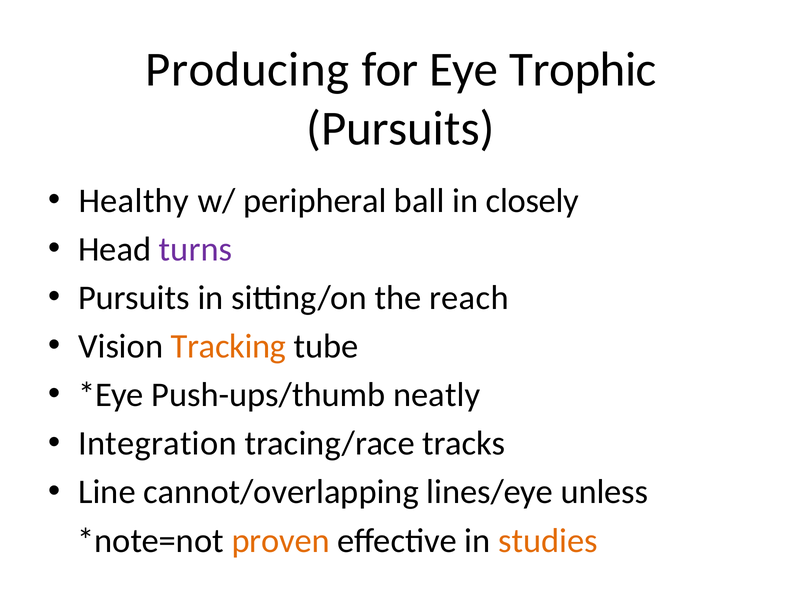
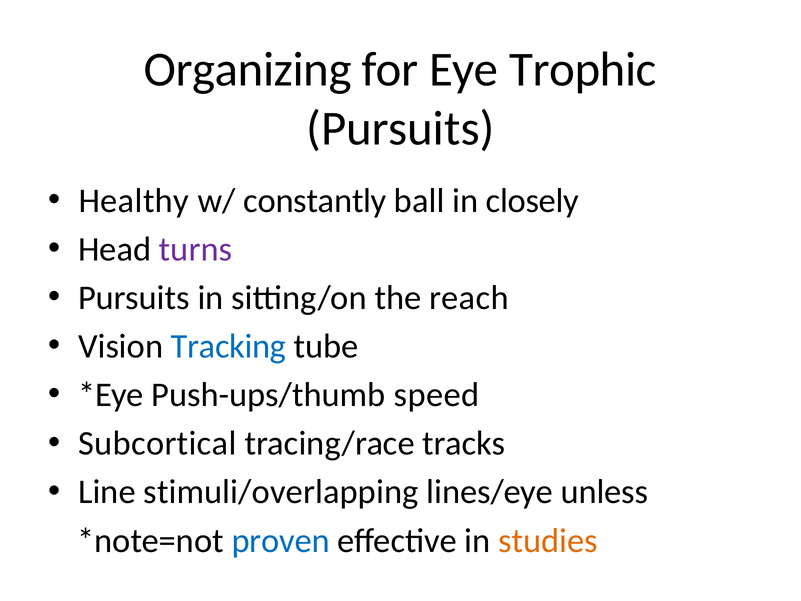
Producing: Producing -> Organizing (248, 69)
peripheral: peripheral -> constantly (315, 201)
Tracking colour: orange -> blue (229, 346)
neatly: neatly -> speed (437, 395)
Integration: Integration -> Subcortical (157, 443)
cannot/overlapping: cannot/overlapping -> stimuli/overlapping (281, 492)
proven colour: orange -> blue (281, 540)
